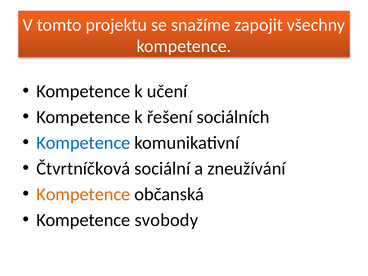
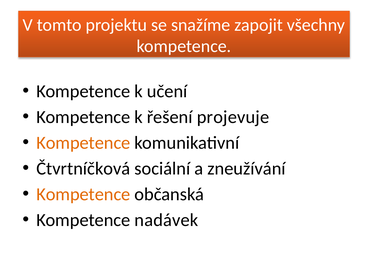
sociálních: sociálních -> projevuje (233, 117)
Kompetence colour: blue -> orange (83, 143)
svobody: svobody -> nadávek (166, 220)
